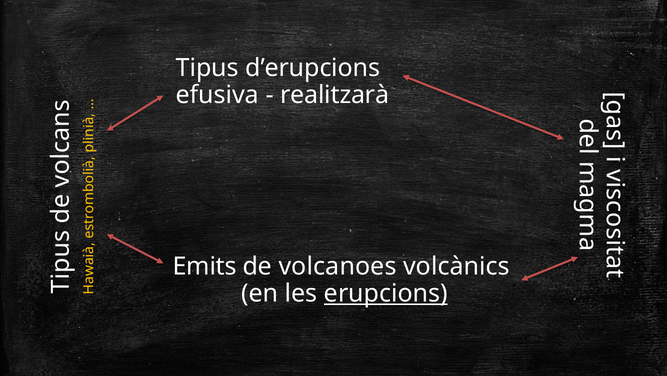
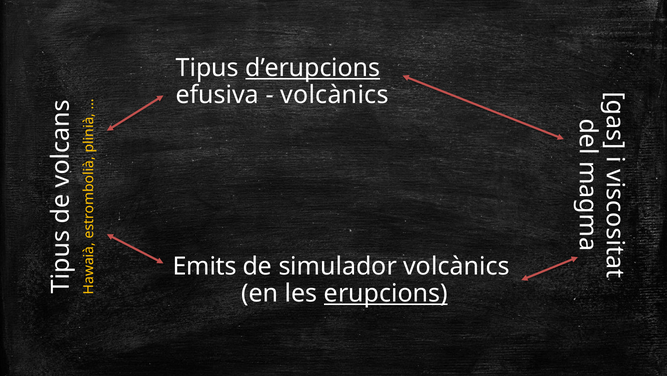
d’erupcions underline: none -> present (313, 68)
realitzarà: realitzarà -> volcànics (334, 95)
volcanoes: volcanoes -> simulador (338, 266)
